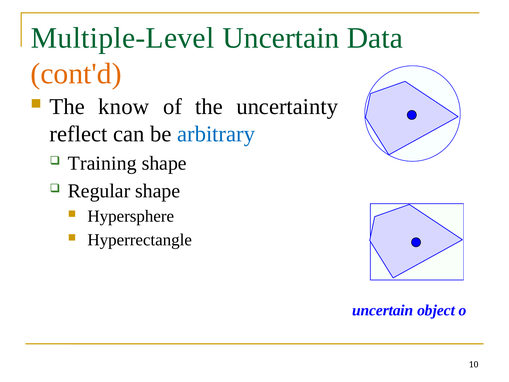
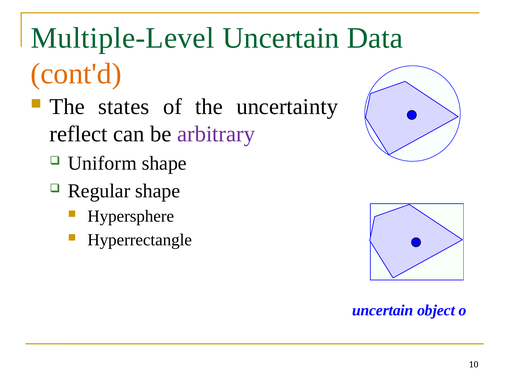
know: know -> states (124, 107)
arbitrary colour: blue -> purple (216, 134)
Training: Training -> Uniform (102, 163)
